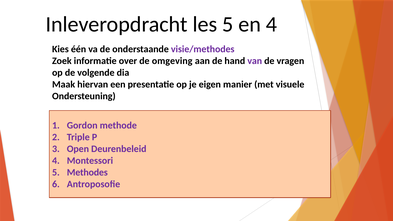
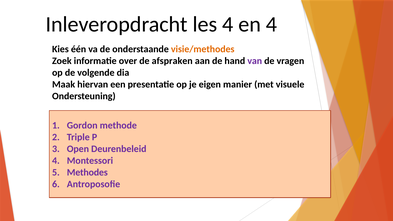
les 5: 5 -> 4 (228, 24)
visie/methodes colour: purple -> orange (203, 49)
omgeving: omgeving -> afspraken (172, 61)
